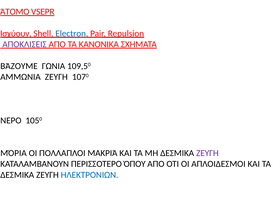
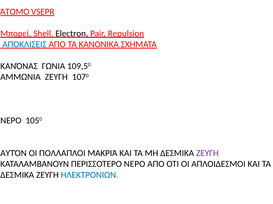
Ισχύουν: Ισχύουν -> Μπορεί (16, 34)
Electron colour: blue -> black (72, 34)
ΑΠΟΚΛΙΣΕΙΣ colour: purple -> blue (25, 44)
ΒΆΖΟΥΜΕ: ΒΆΖΟΥΜΕ -> ΚΑΝΌΝΑΣ (19, 66)
ΜΌΡΙΑ: ΜΌΡΙΑ -> ΑΥΤΌΝ (13, 154)
ΠΕΡΙΣΣΟΤΕΡΟ ΌΠΟΥ: ΌΠΟΥ -> ΝΕΡΟ (135, 165)
